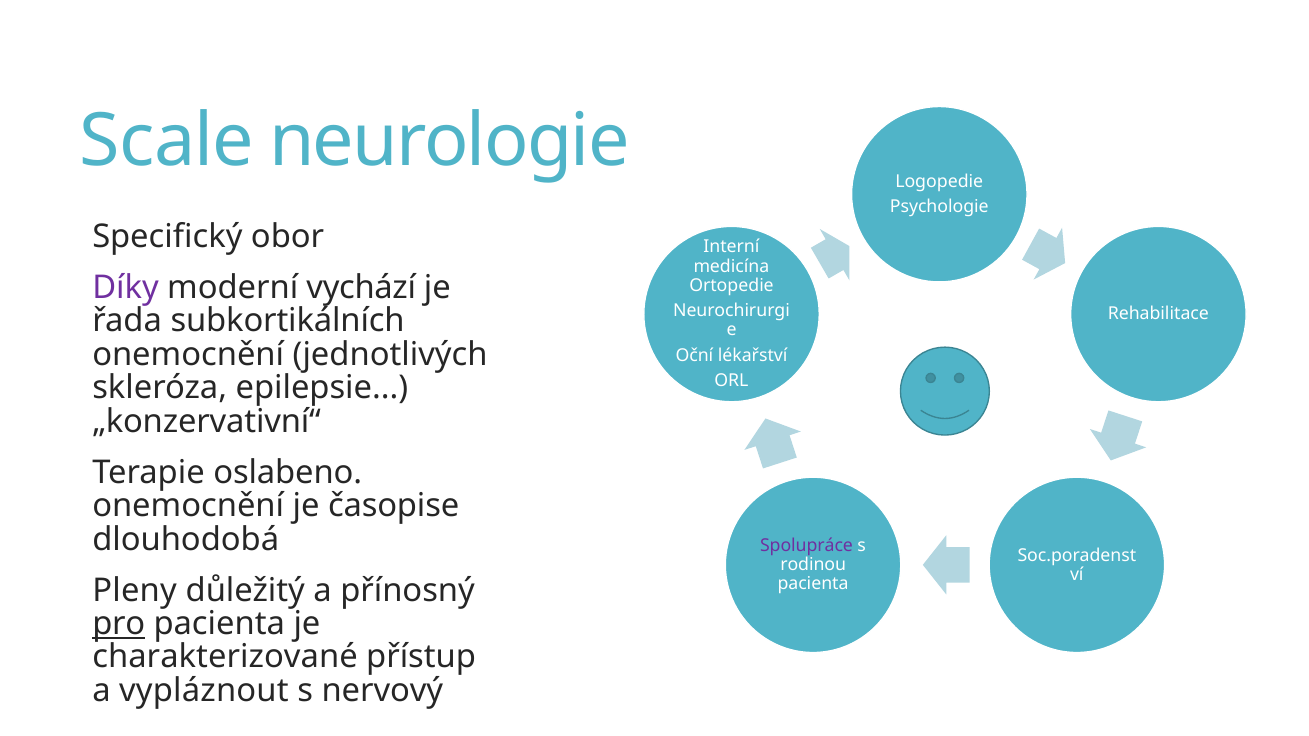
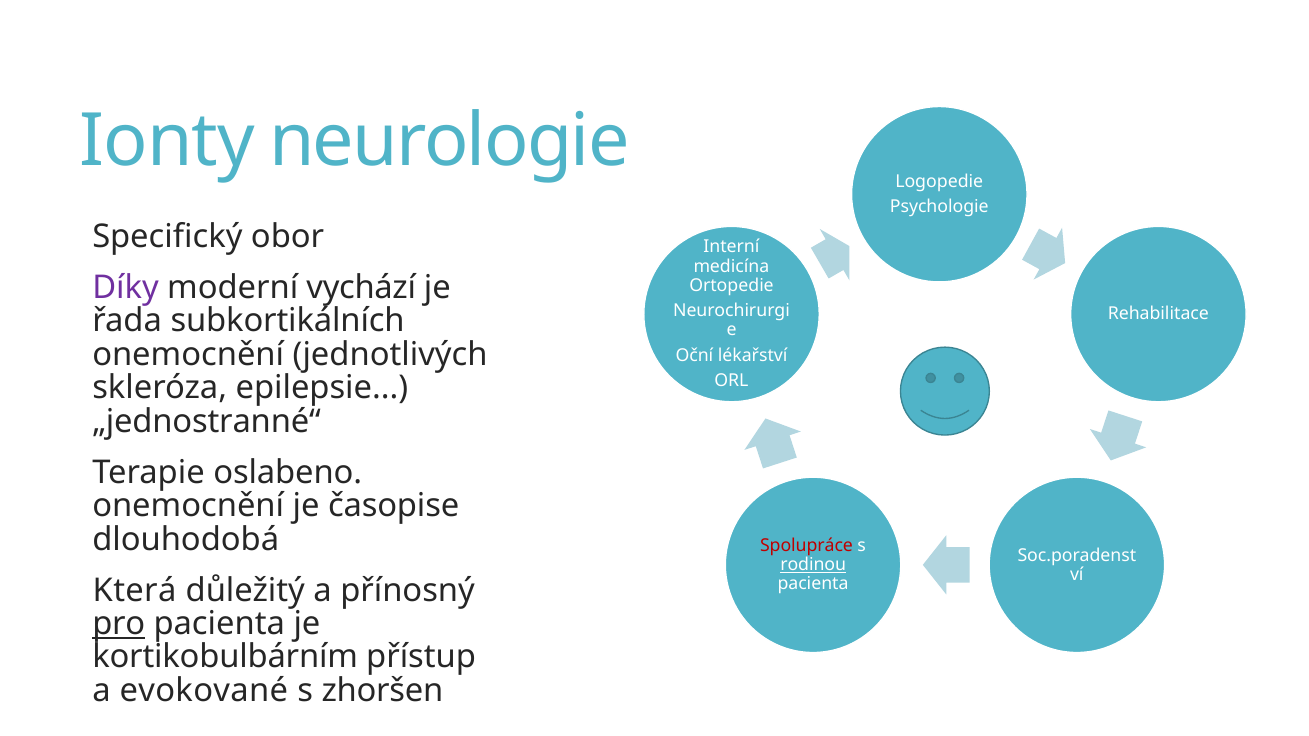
Scale: Scale -> Ionty (167, 141)
„konzervativní“: „konzervativní“ -> „jednostranné“ (207, 422)
Spolupráce colour: purple -> red (807, 546)
rodinou underline: none -> present (813, 565)
Pleny: Pleny -> Která (135, 591)
charakterizované: charakterizované -> kortikobulbárním (225, 657)
vypláznout: vypláznout -> evokované (204, 691)
nervový: nervový -> zhoršen (382, 691)
